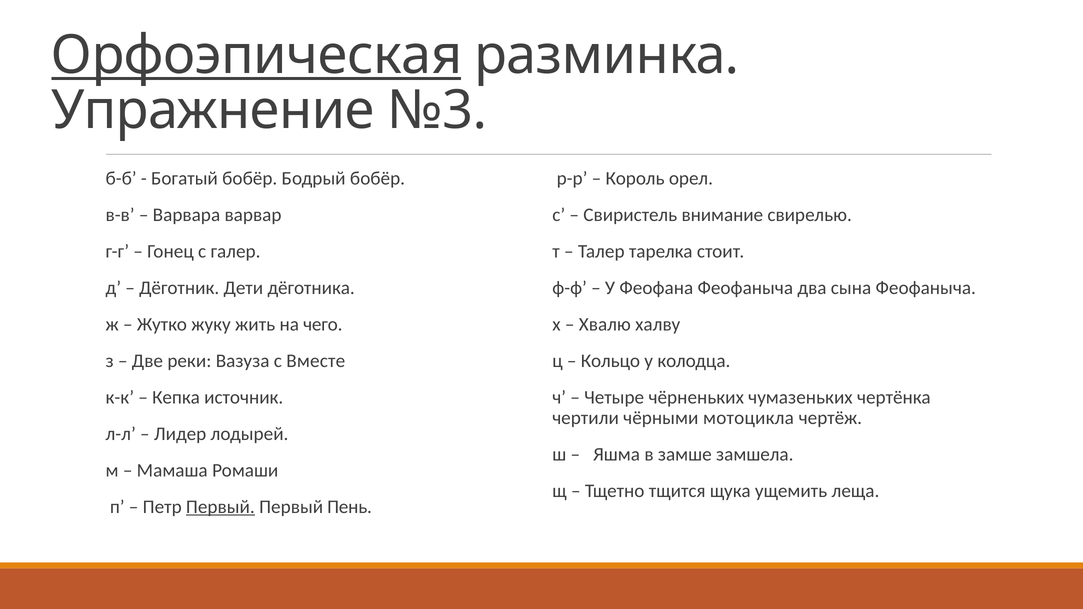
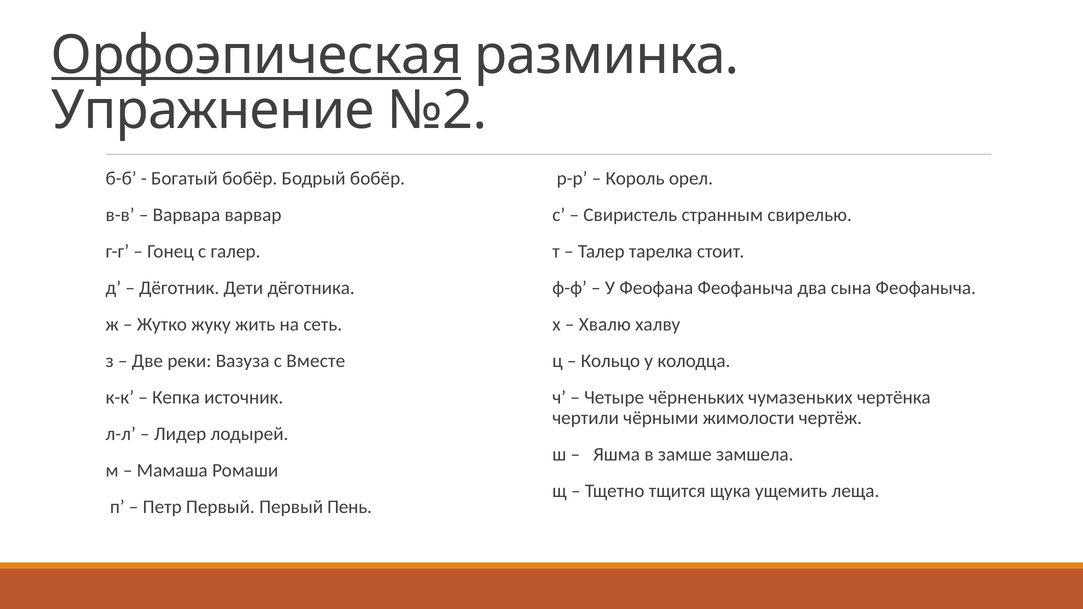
№3: №3 -> №2 (437, 110)
внимание: внимание -> странным (722, 215)
чего: чего -> сеть (323, 324)
мотоцикла: мотоцикла -> жимолости (749, 418)
Первый underline: present -> none (220, 507)
